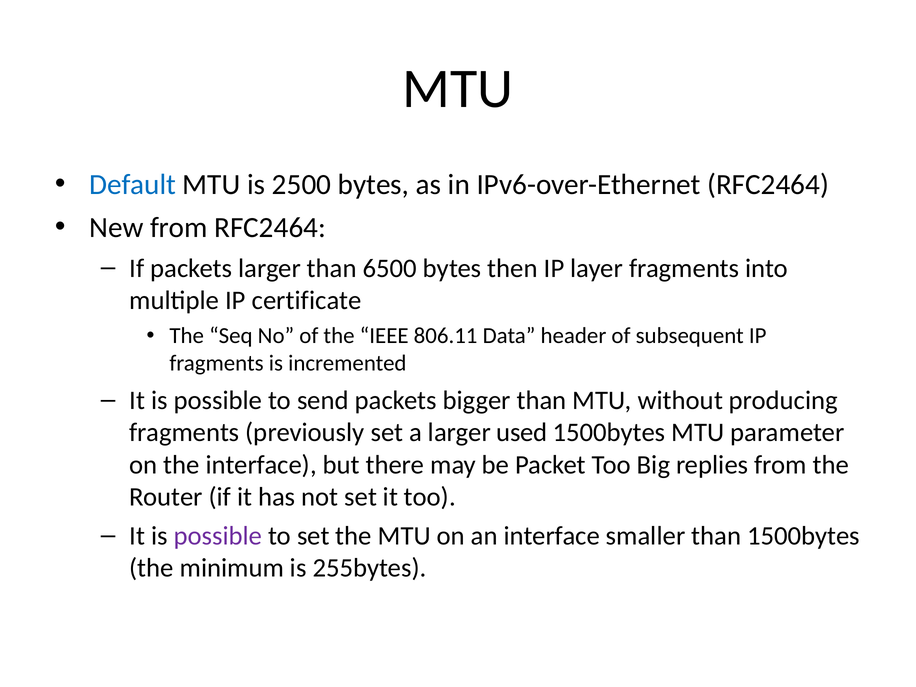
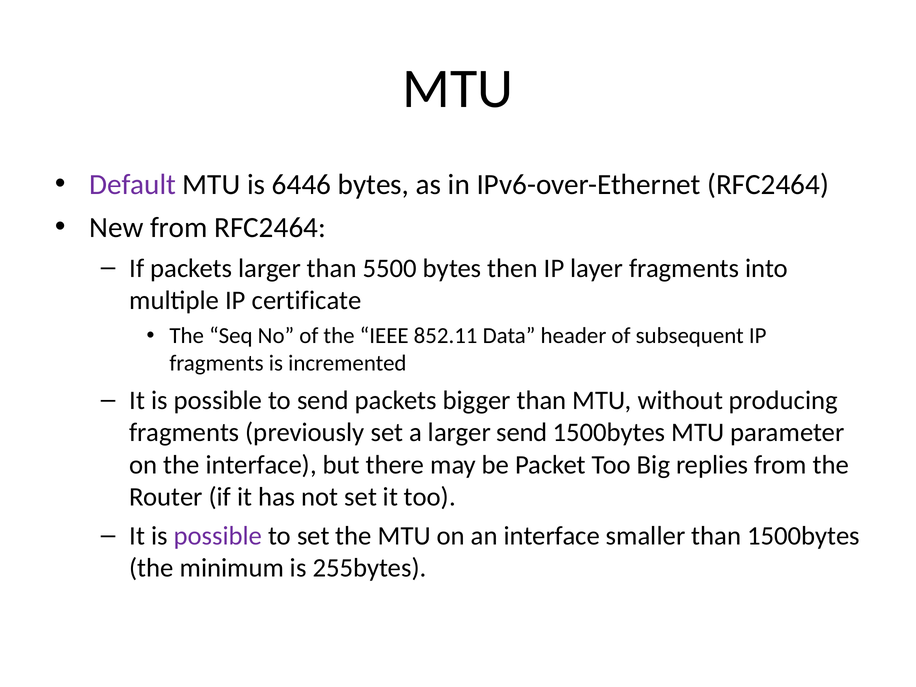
Default colour: blue -> purple (133, 184)
2500: 2500 -> 6446 (302, 184)
6500: 6500 -> 5500 (390, 268)
806.11: 806.11 -> 852.11 (446, 336)
larger used: used -> send (522, 433)
